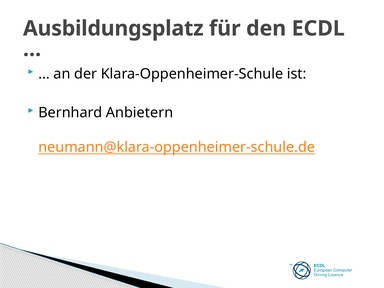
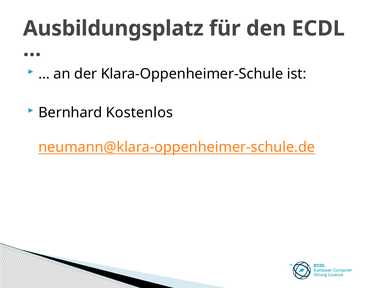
Anbietern: Anbietern -> Kostenlos (139, 113)
